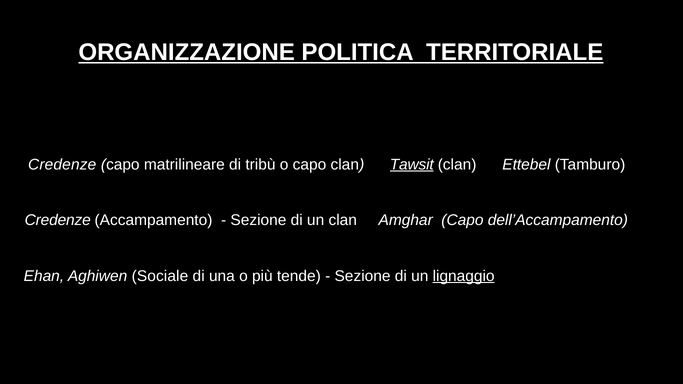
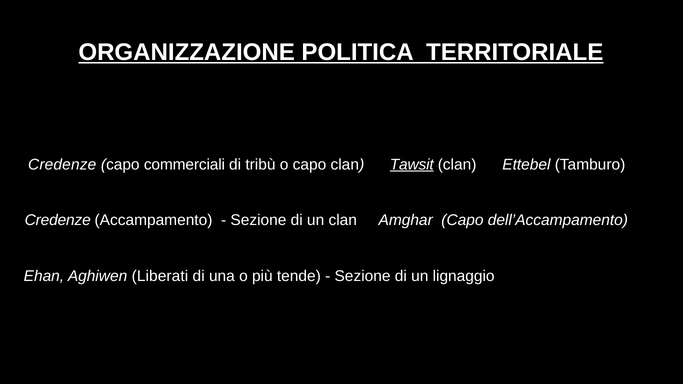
matrilineare: matrilineare -> commerciali (184, 165)
Sociale: Sociale -> Liberati (160, 276)
lignaggio underline: present -> none (464, 276)
